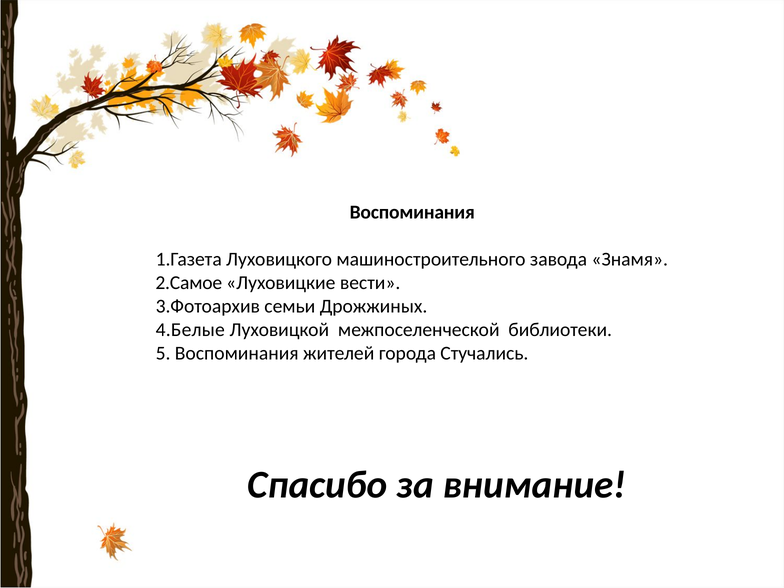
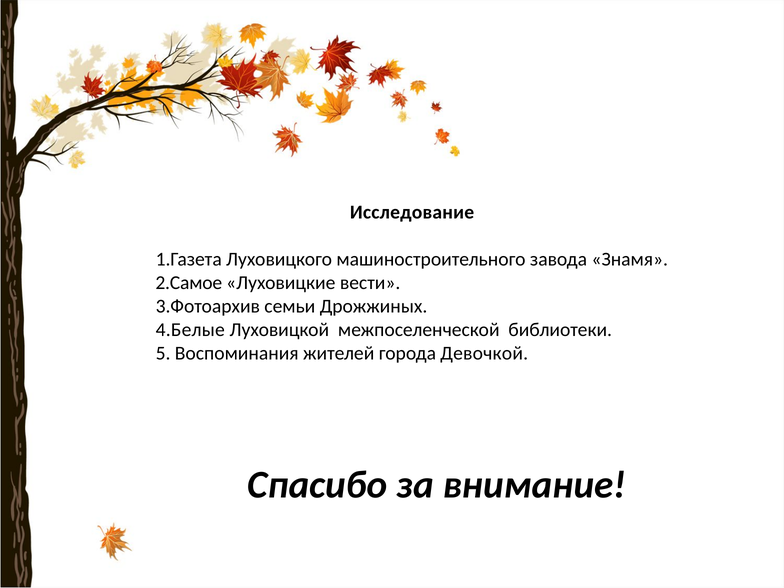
Воспоминания: Воспоминания -> Исследование (412, 212)
Стучались: Стучались -> Девочкой (484, 353)
